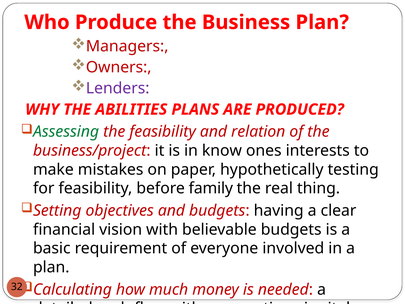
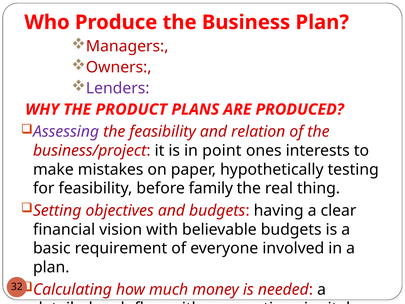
ABILITIES: ABILITIES -> PRODUCT (131, 109)
Assessing colour: green -> purple (66, 132)
know: know -> point (222, 150)
